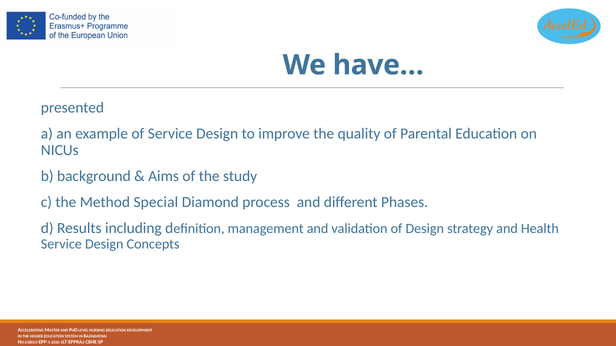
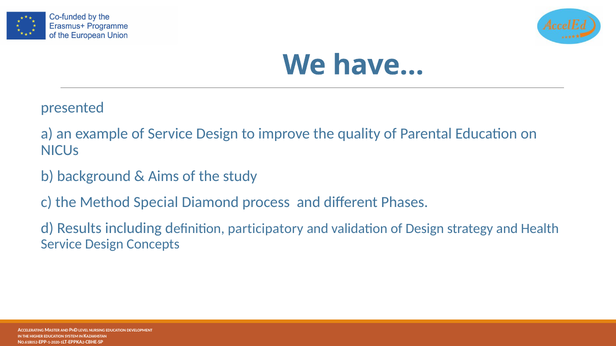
management: management -> participatory (266, 229)
